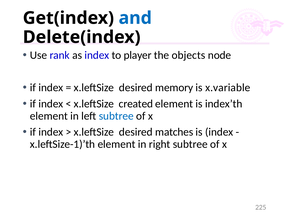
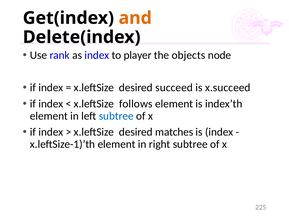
and colour: blue -> orange (135, 18)
memory: memory -> succeed (174, 87)
x.variable: x.variable -> x.succeed (228, 87)
created: created -> follows (136, 104)
